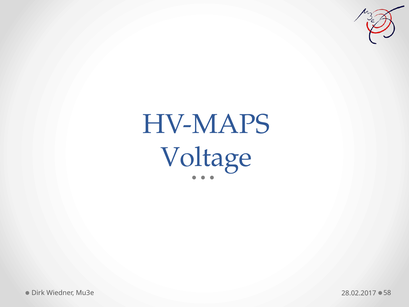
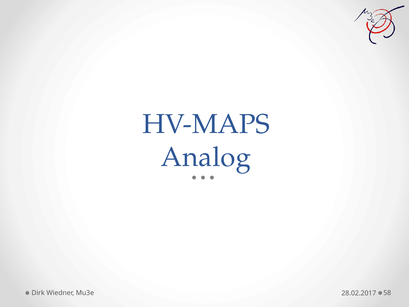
Voltage: Voltage -> Analog (206, 157)
